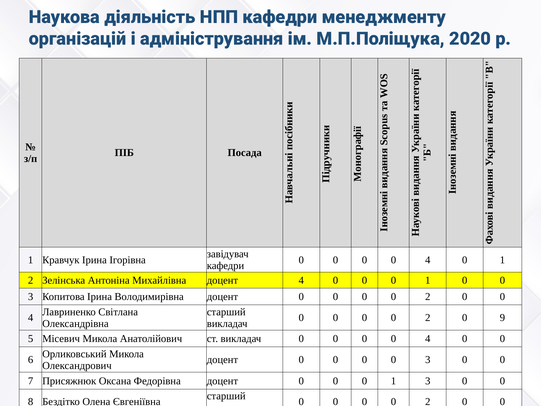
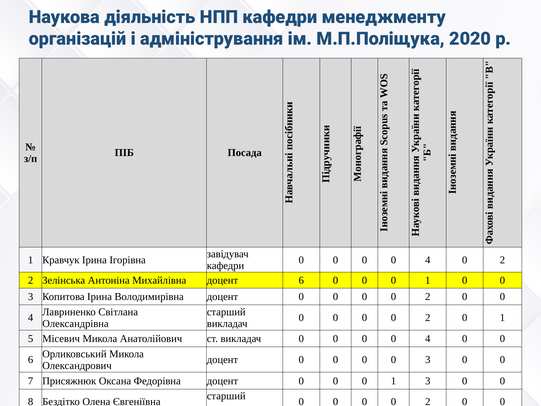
4 0 1: 1 -> 2 (502, 260)
доцент 4: 4 -> 6 (301, 280)
2 0 9: 9 -> 1 (502, 318)
